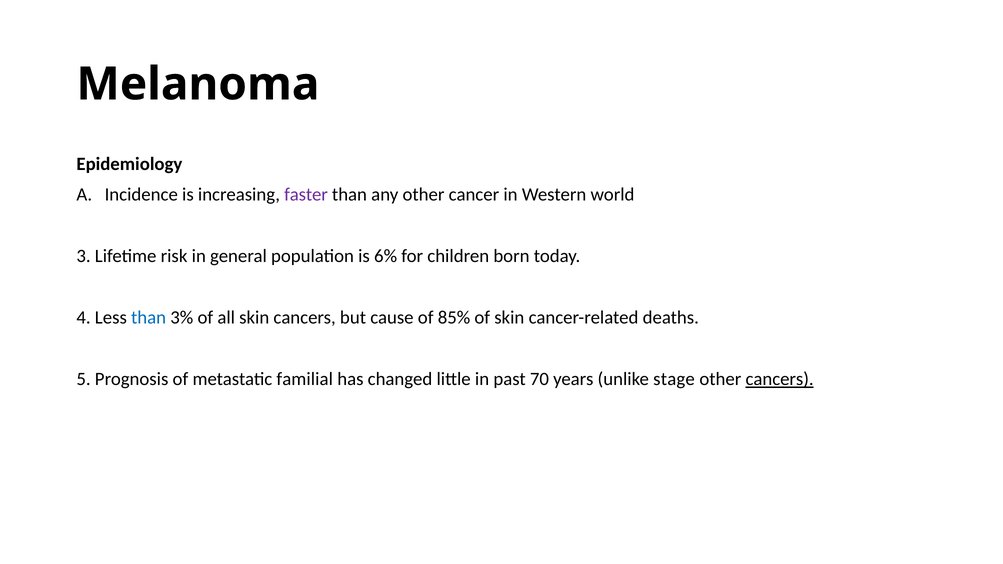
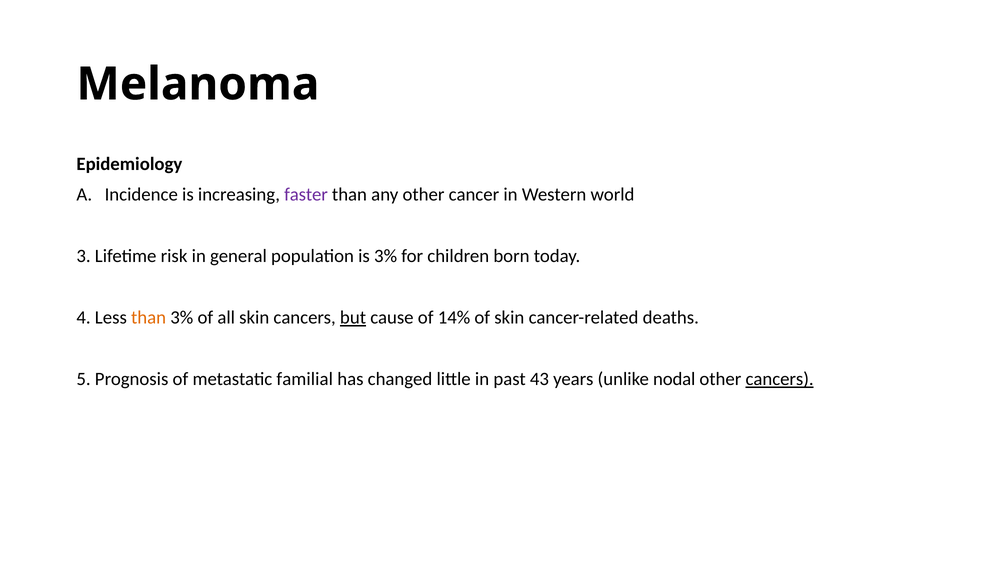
is 6%: 6% -> 3% (386, 256)
than colour: blue -> orange (149, 318)
but underline: none -> present (353, 318)
85%: 85% -> 14% (454, 318)
70: 70 -> 43 (539, 379)
stage: stage -> nodal (674, 379)
